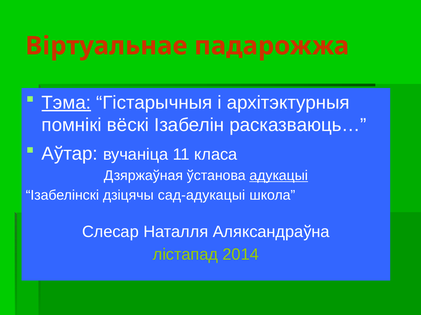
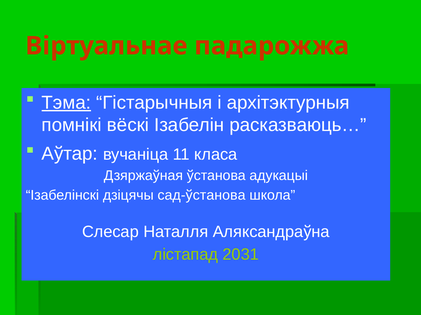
адукацыі underline: present -> none (279, 176)
сад-адукацыі: сад-адукацыі -> сад-ўстанова (202, 196)
2014: 2014 -> 2031 (241, 255)
